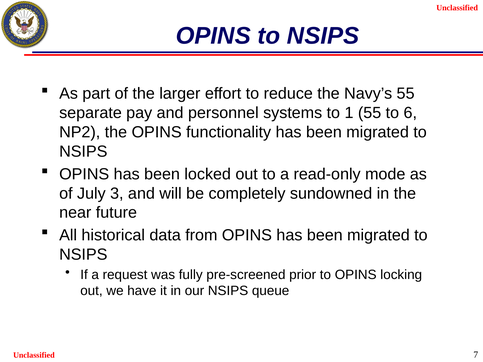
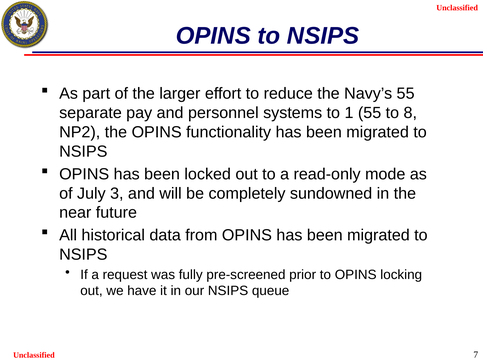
6: 6 -> 8 (410, 113)
